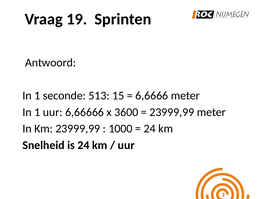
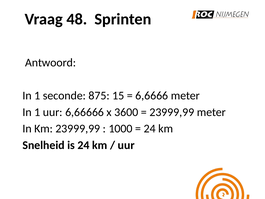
19: 19 -> 48 (77, 19)
513: 513 -> 875 (99, 96)
